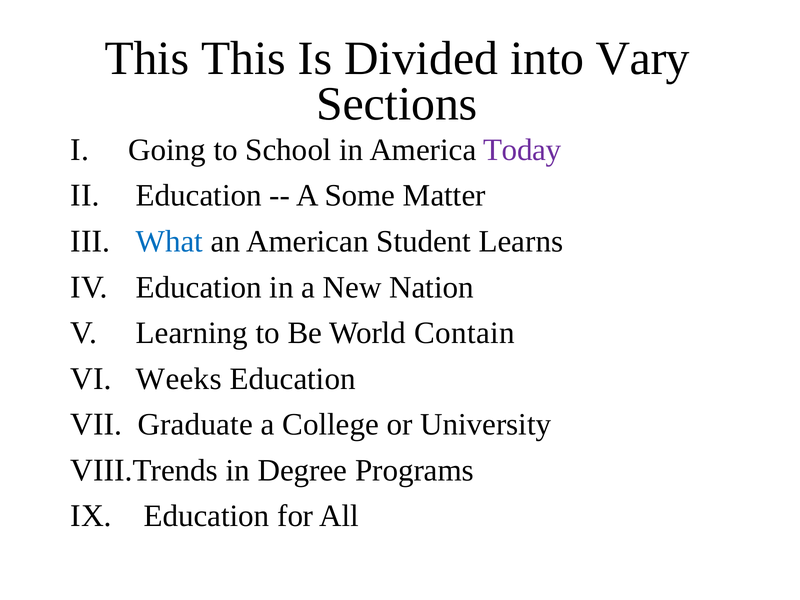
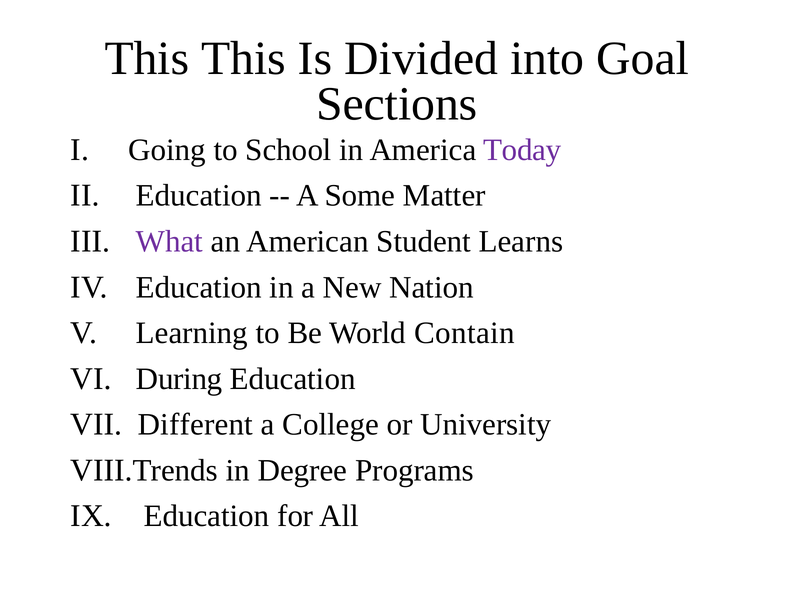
Vary: Vary -> Goal (643, 58)
What colour: blue -> purple (170, 241)
Weeks: Weeks -> During (179, 379)
Graduate: Graduate -> Different (195, 425)
